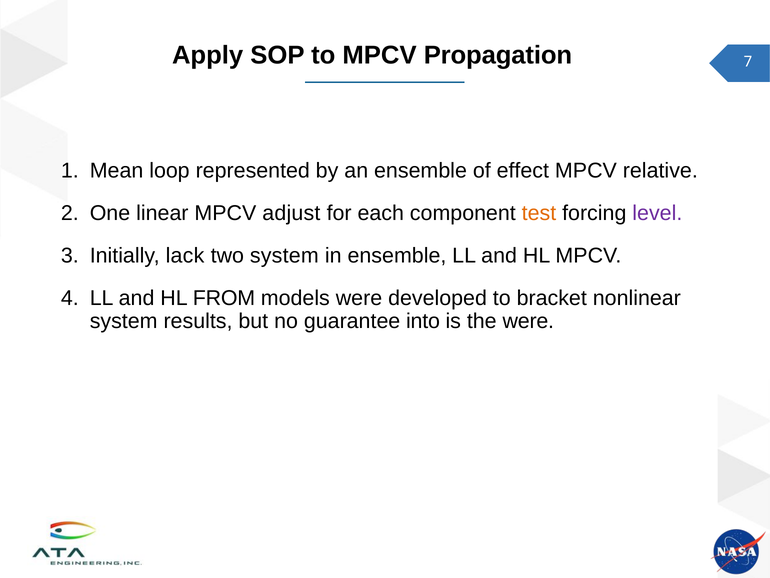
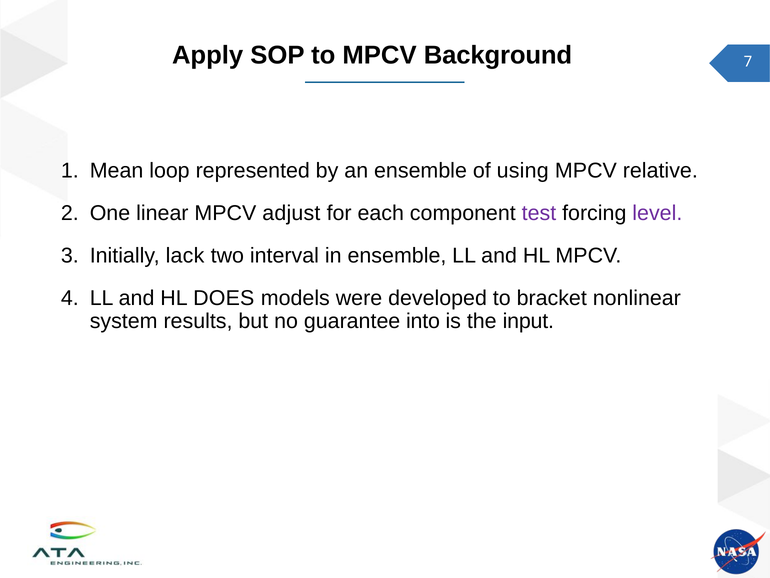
Propagation: Propagation -> Background (498, 55)
effect: effect -> using (523, 171)
test colour: orange -> purple (539, 213)
two system: system -> interval (284, 255)
FROM: FROM -> DOES (224, 298)
the were: were -> input (528, 321)
